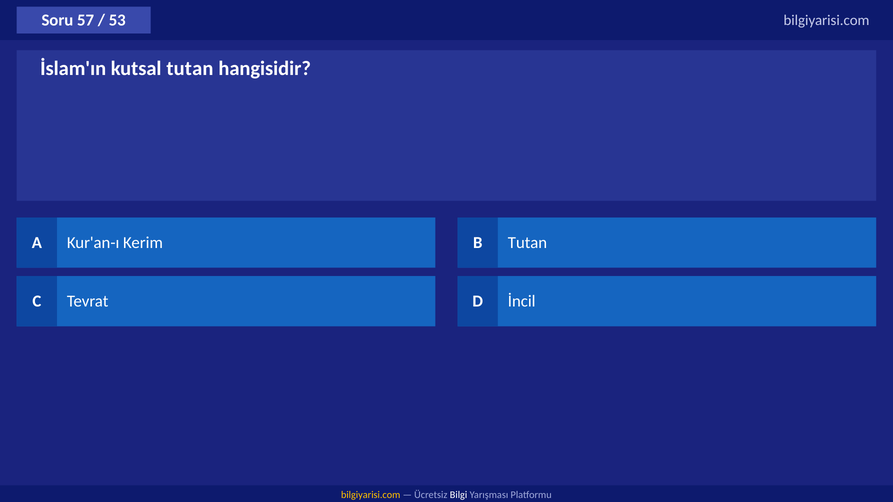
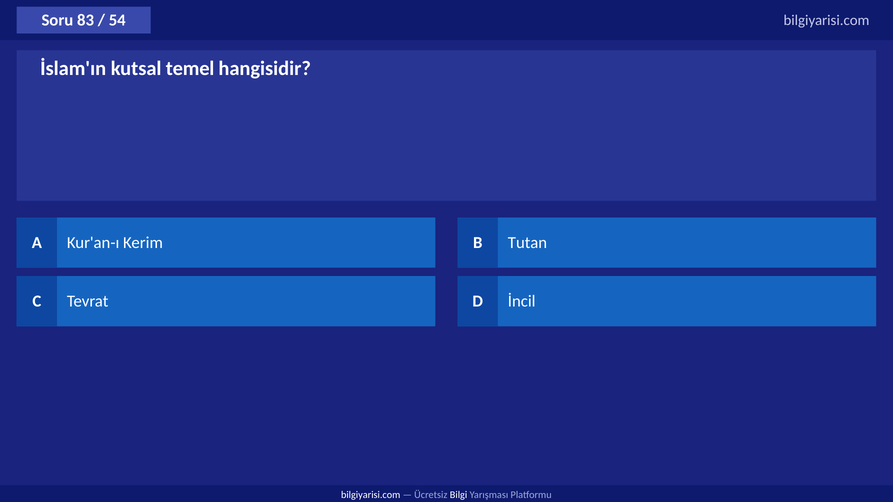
57: 57 -> 83 (86, 20)
53: 53 -> 54 (117, 20)
kutsal tutan: tutan -> temel (190, 69)
bilgiyarisi.com colour: yellow -> white (371, 495)
